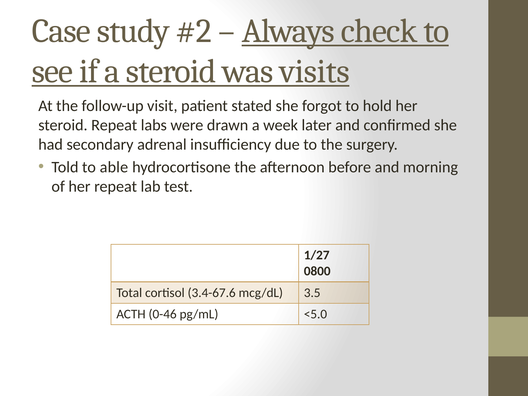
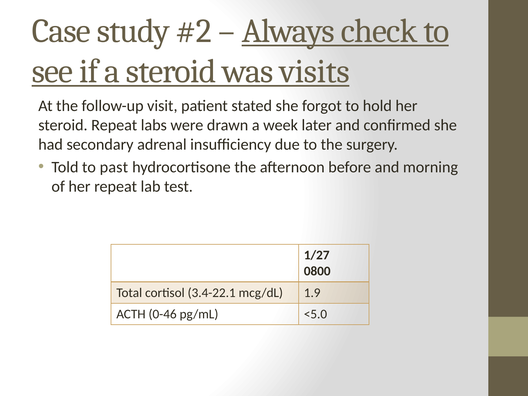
able: able -> past (114, 167)
3.4-67.6: 3.4-67.6 -> 3.4-22.1 (212, 293)
3.5: 3.5 -> 1.9 (312, 293)
